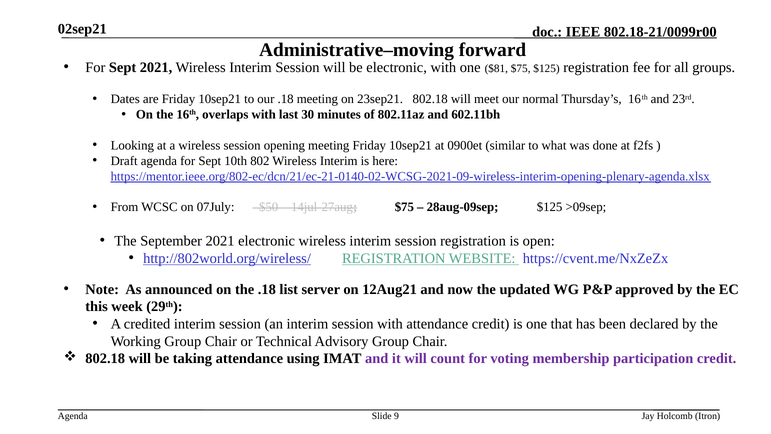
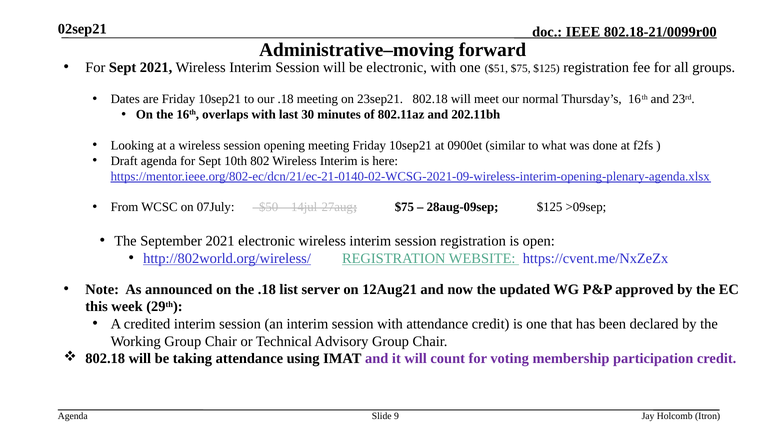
$81: $81 -> $51 (496, 68)
602.11bh: 602.11bh -> 202.11bh (476, 115)
